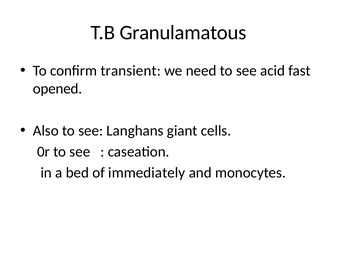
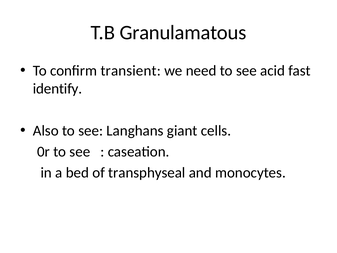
opened: opened -> identify (58, 89)
immediately: immediately -> transphyseal (147, 173)
